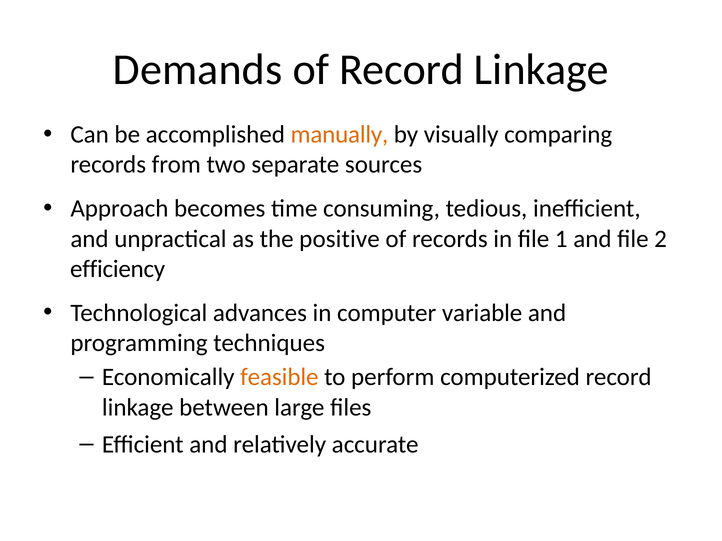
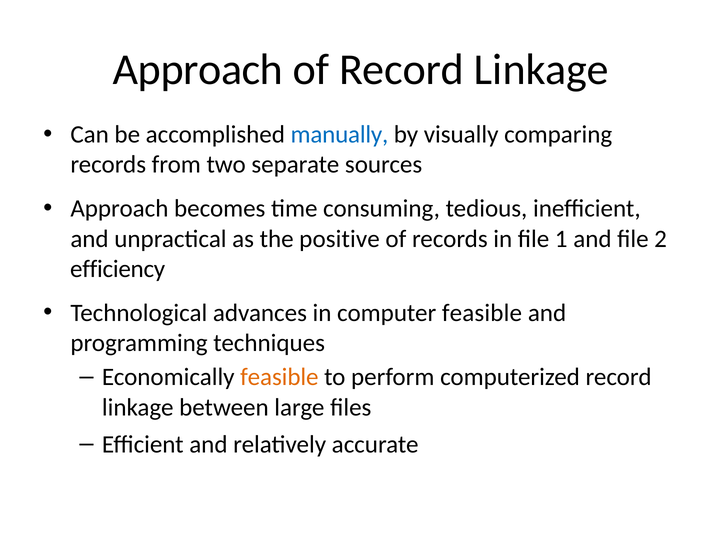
Demands: Demands -> Approach (198, 70)
manually colour: orange -> blue (339, 135)
computer variable: variable -> feasible (482, 313)
